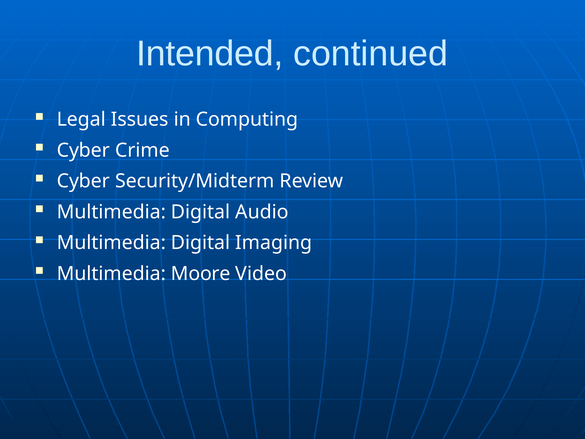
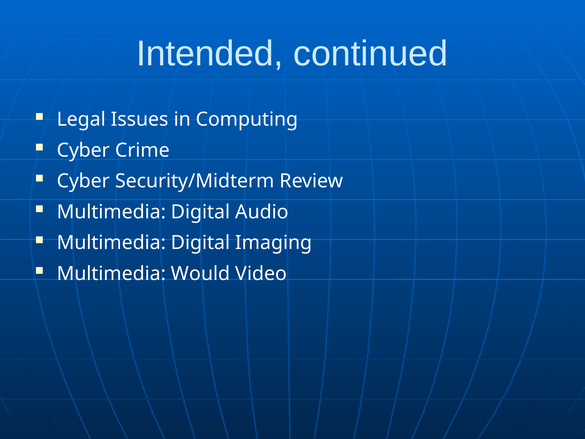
Moore: Moore -> Would (201, 273)
